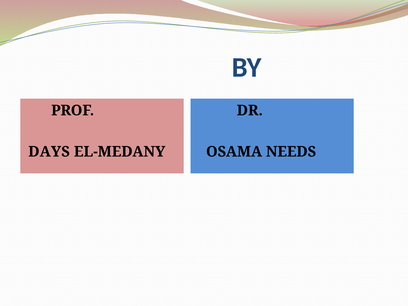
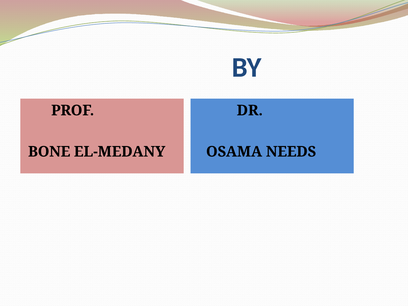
DAYS: DAYS -> BONE (49, 152)
